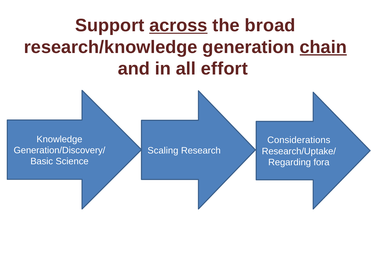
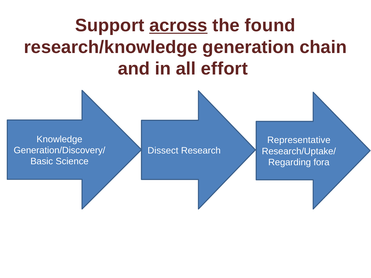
broad: broad -> found (270, 26)
chain underline: present -> none (323, 47)
Considerations: Considerations -> Representative (299, 140)
Scaling: Scaling -> Dissect (163, 151)
